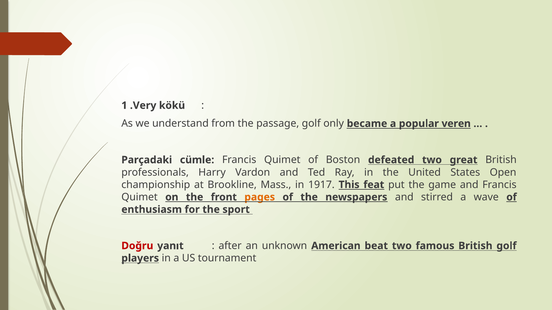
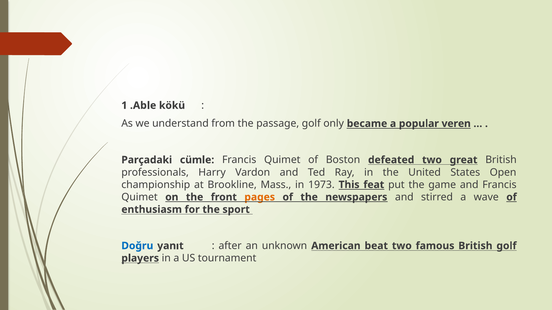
.Very: .Very -> .Able (143, 106)
1917: 1917 -> 1973 (321, 185)
Doğru colour: red -> blue (137, 246)
